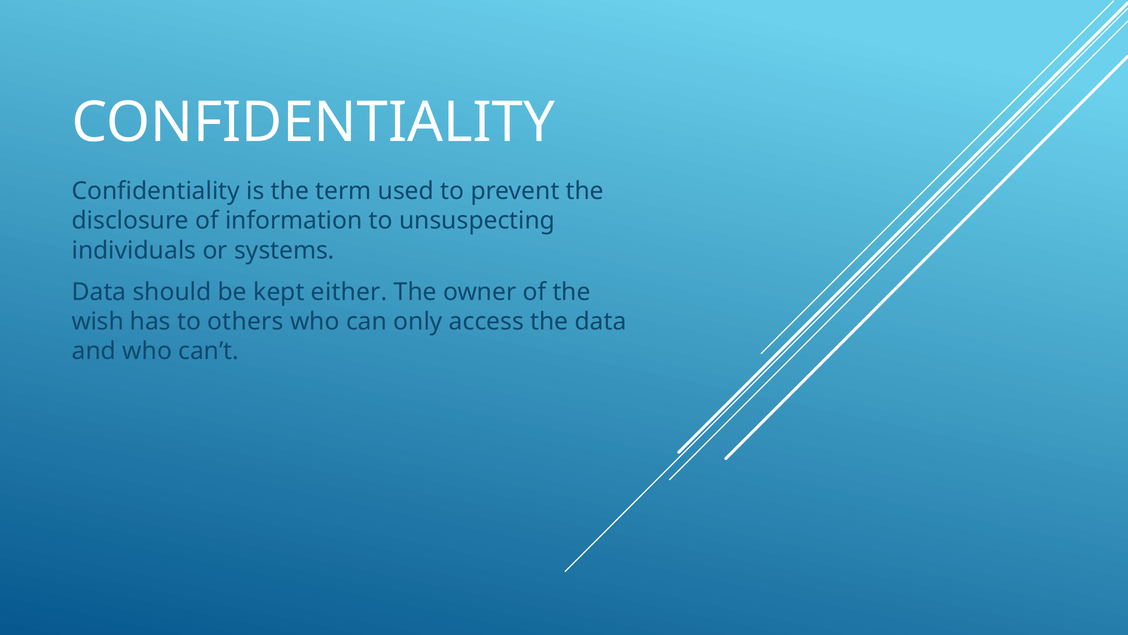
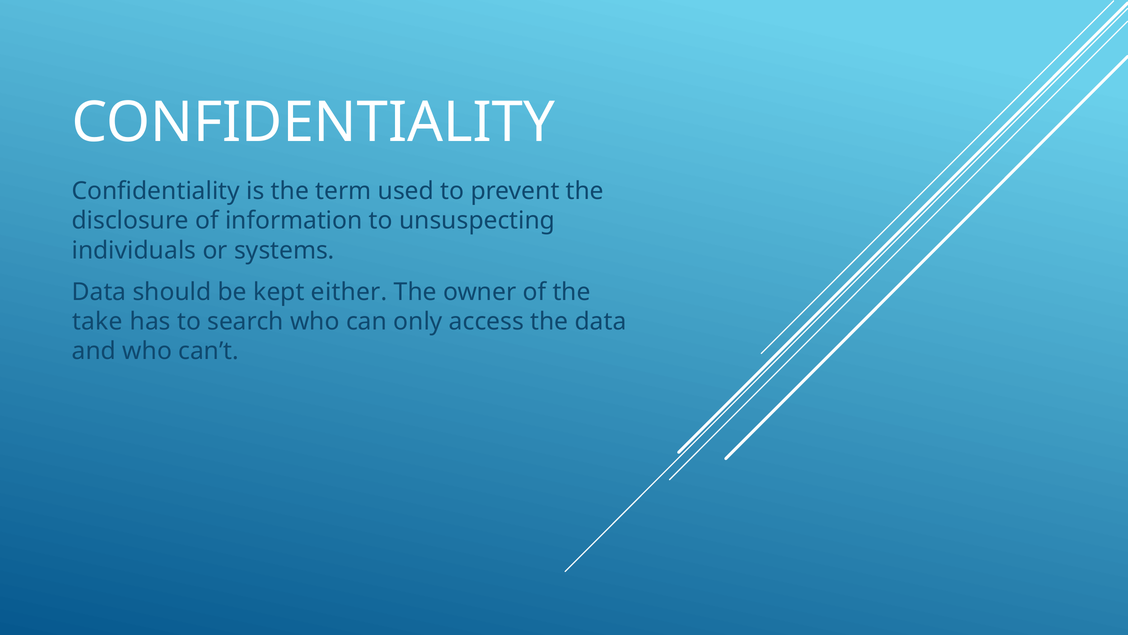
wish: wish -> take (97, 321)
others: others -> search (246, 321)
